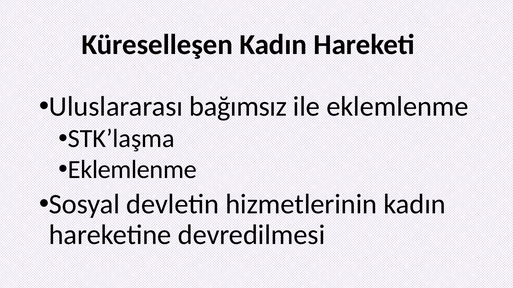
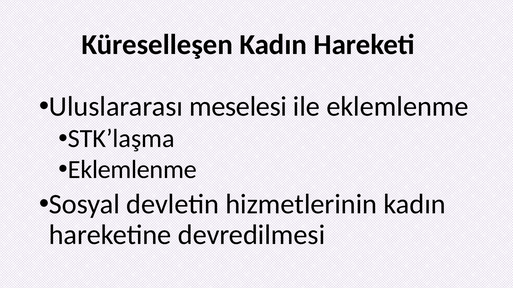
bağımsız: bağımsız -> meselesi (238, 107)
